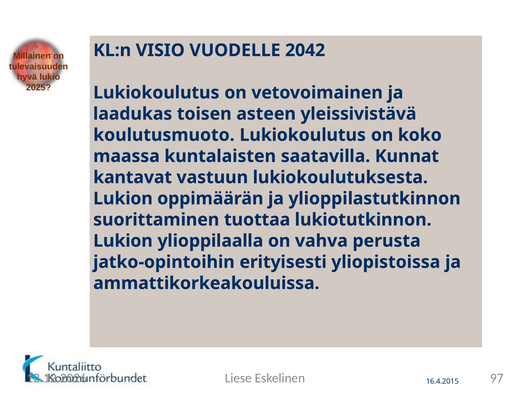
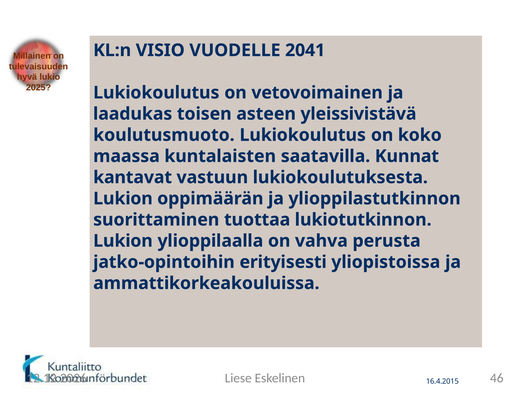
2042: 2042 -> 2041 (305, 50)
97: 97 -> 46 (497, 379)
